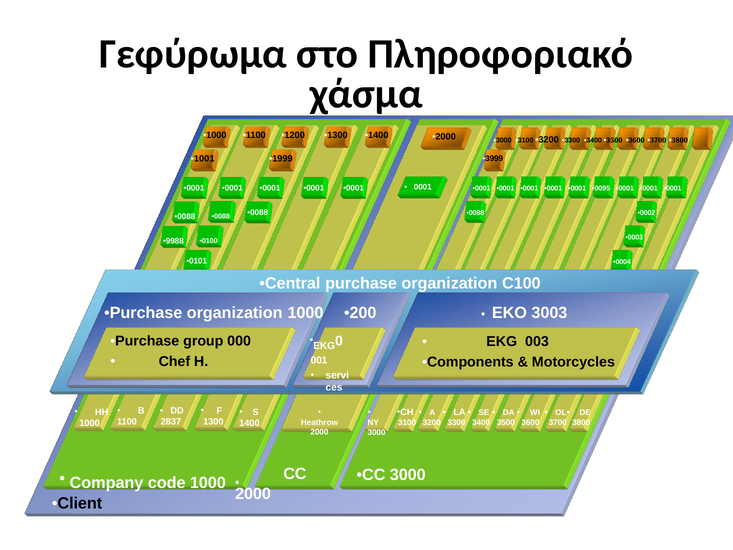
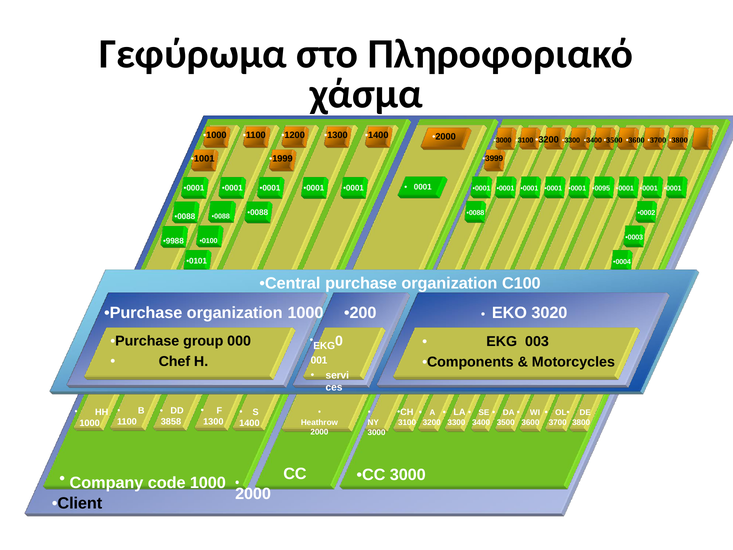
3003: 3003 -> 3020 (549, 313)
2837: 2837 -> 3858 (171, 422)
